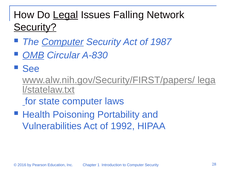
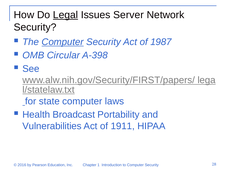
Falling: Falling -> Server (129, 15)
Security underline: present -> none (35, 27)
OMB underline: present -> none (33, 55)
A-830: A-830 -> A-398 (95, 55)
Poisoning: Poisoning -> Broadcast (74, 115)
1992: 1992 -> 1911 (123, 126)
